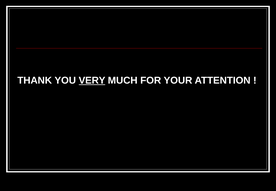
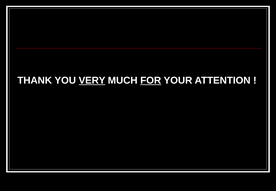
FOR underline: none -> present (151, 80)
